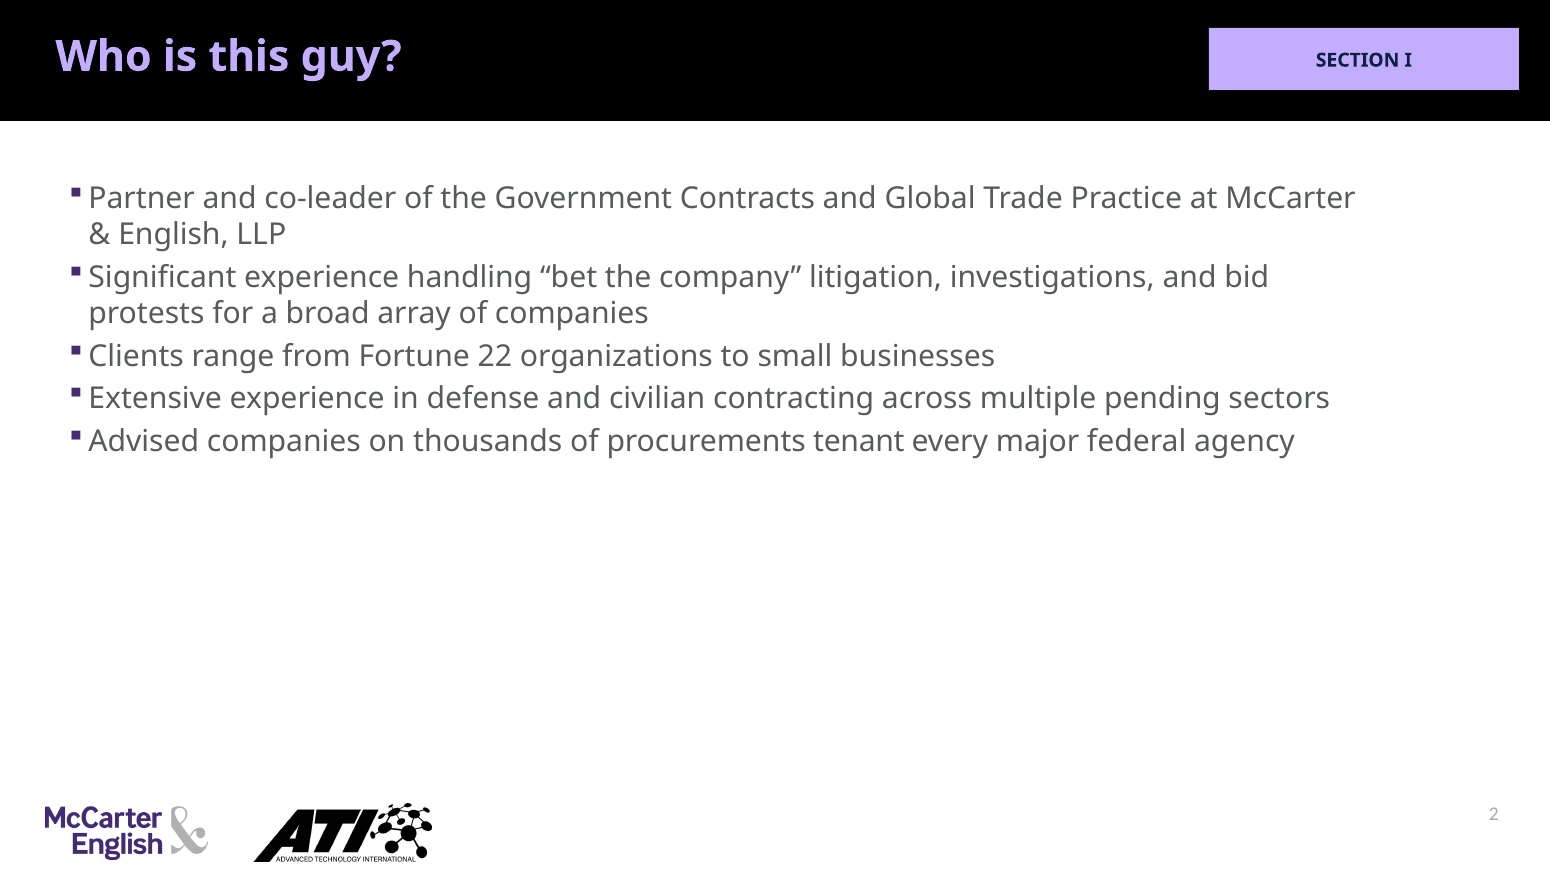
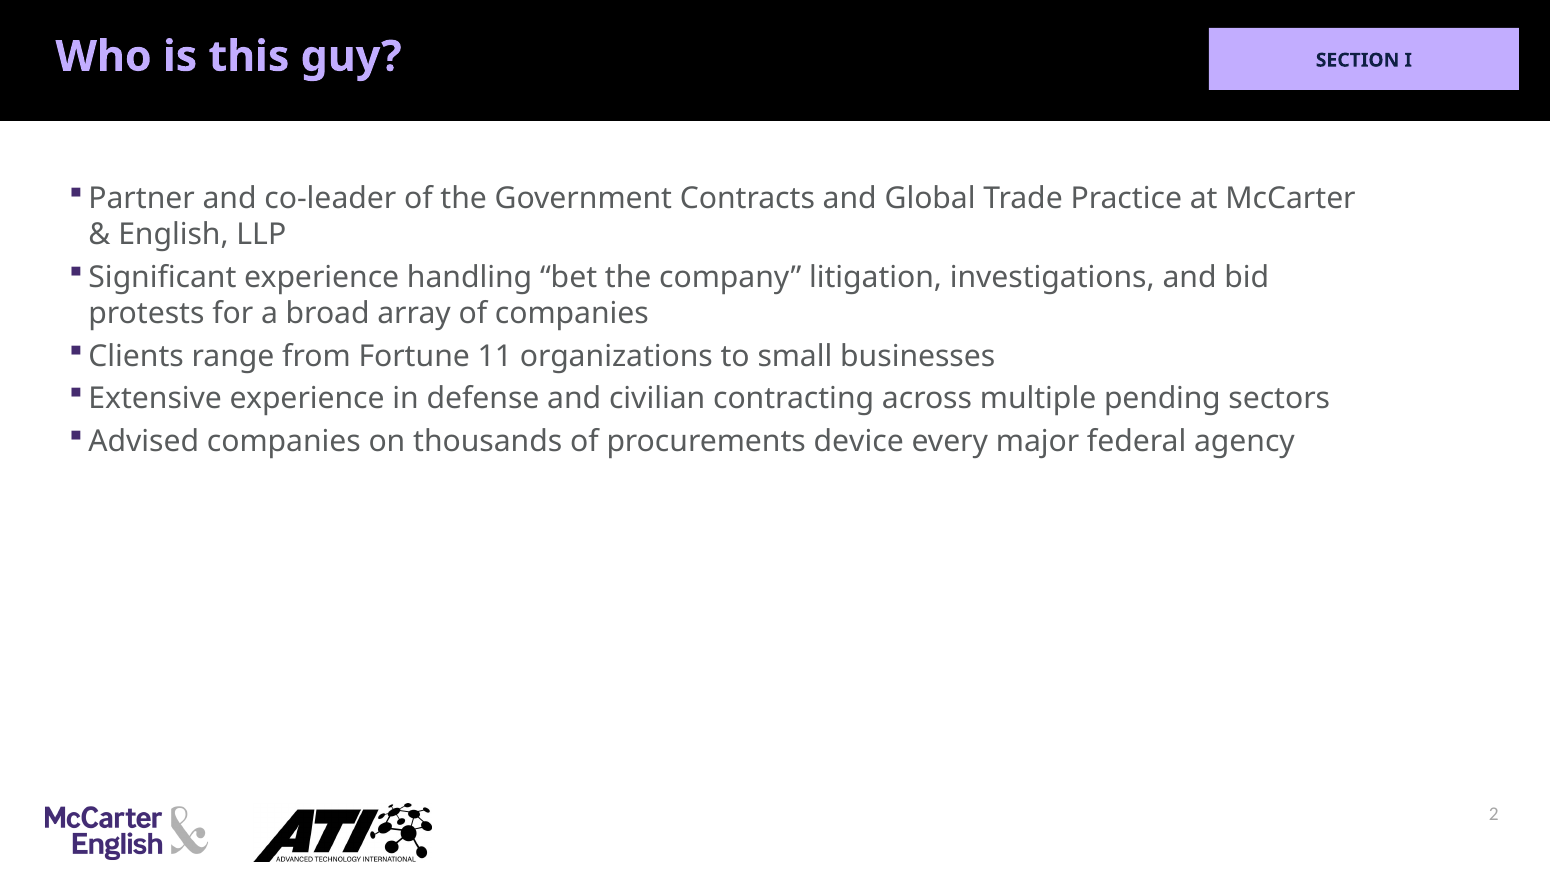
22: 22 -> 11 (495, 356)
tenant: tenant -> device (859, 441)
